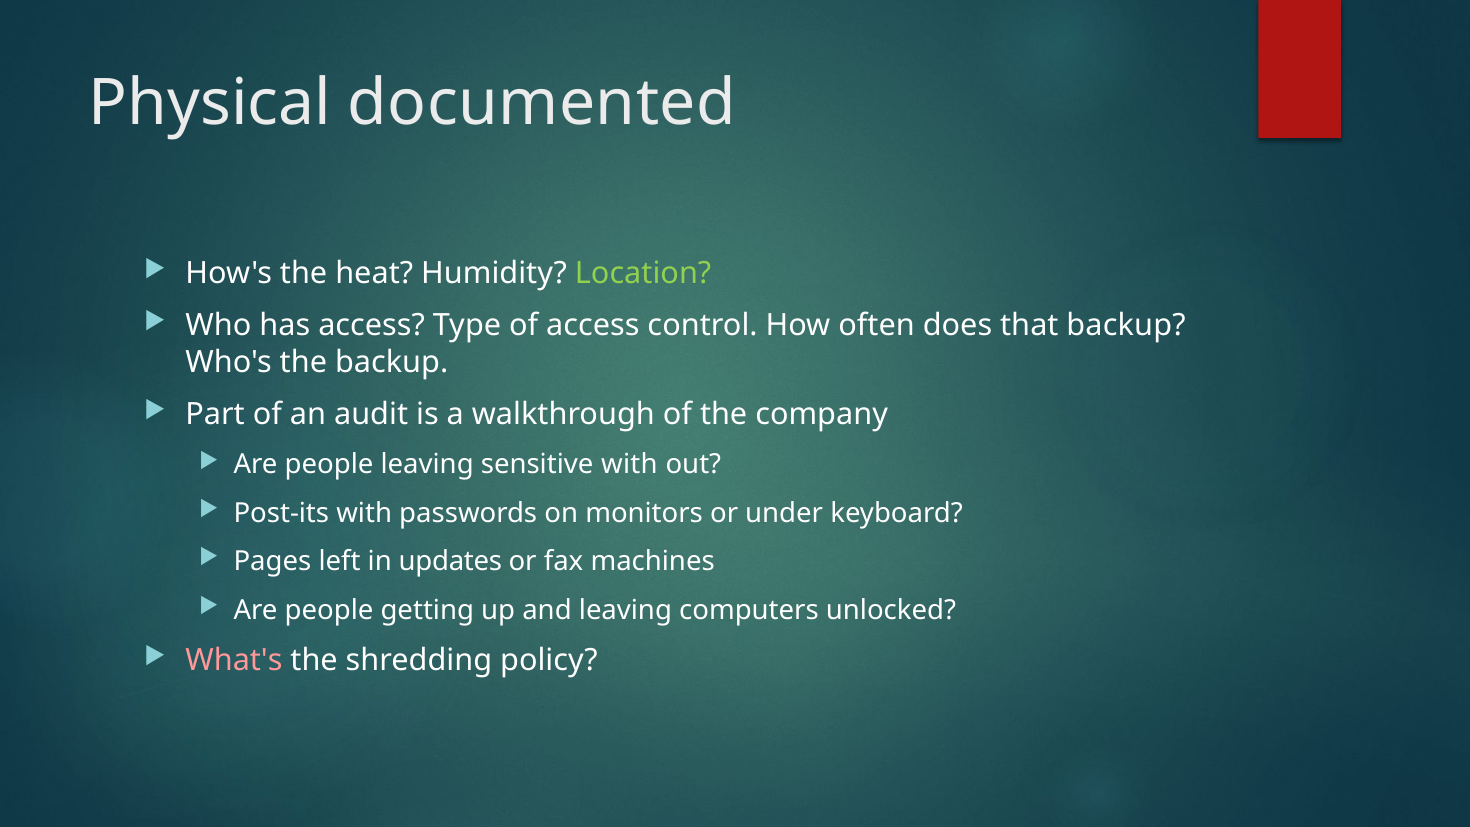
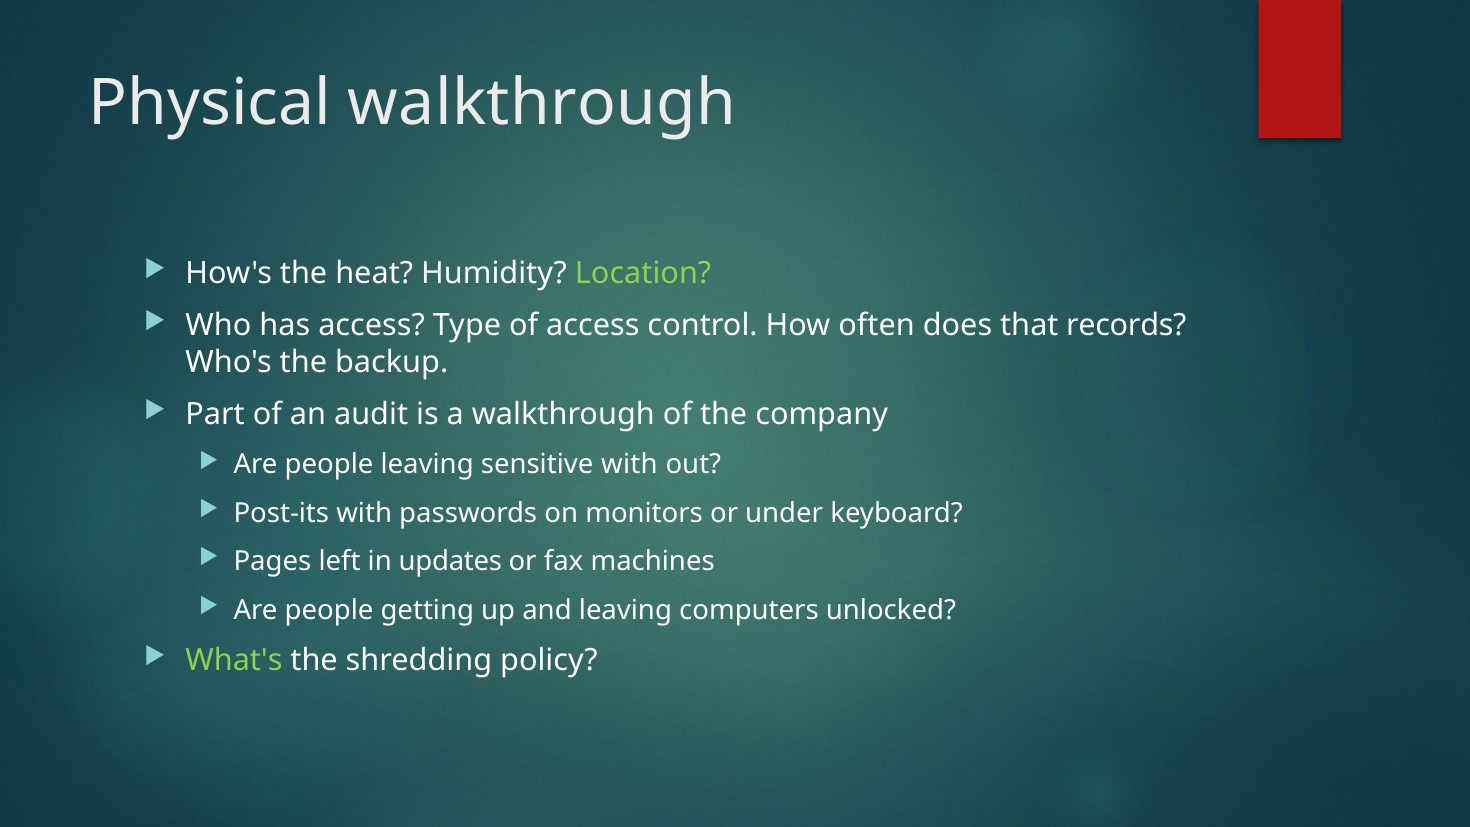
Physical documented: documented -> walkthrough (542, 103)
that backup: backup -> records (1126, 326)
What's colour: pink -> light green (234, 660)
